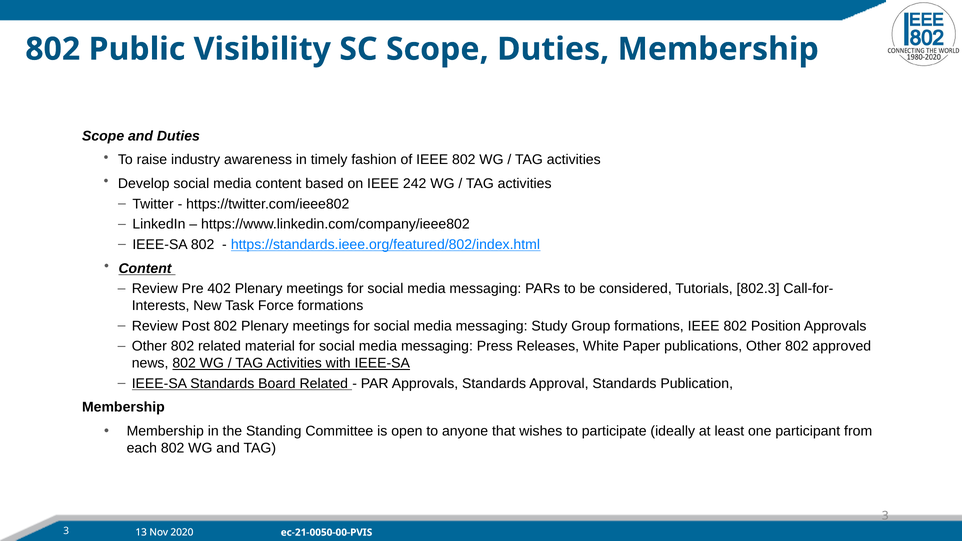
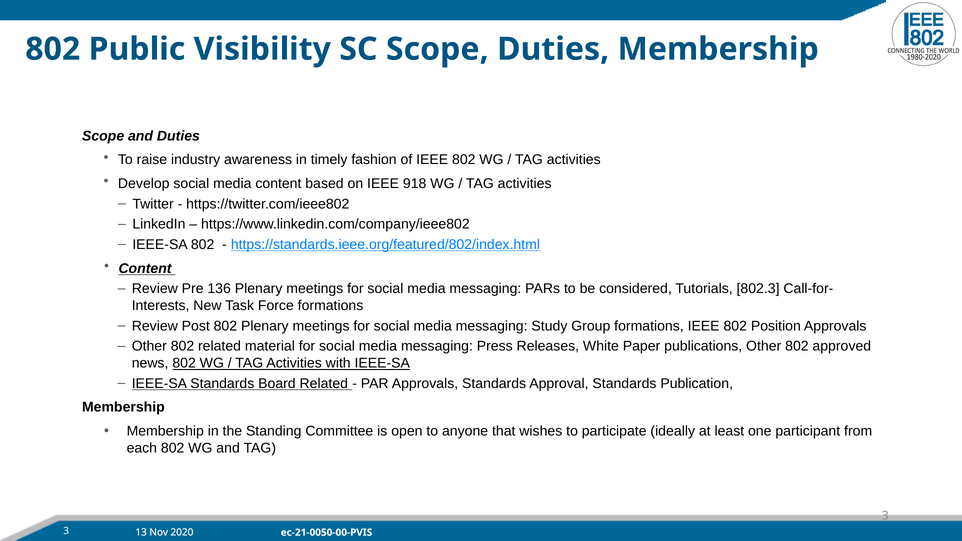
242: 242 -> 918 (415, 184)
402: 402 -> 136 (219, 289)
